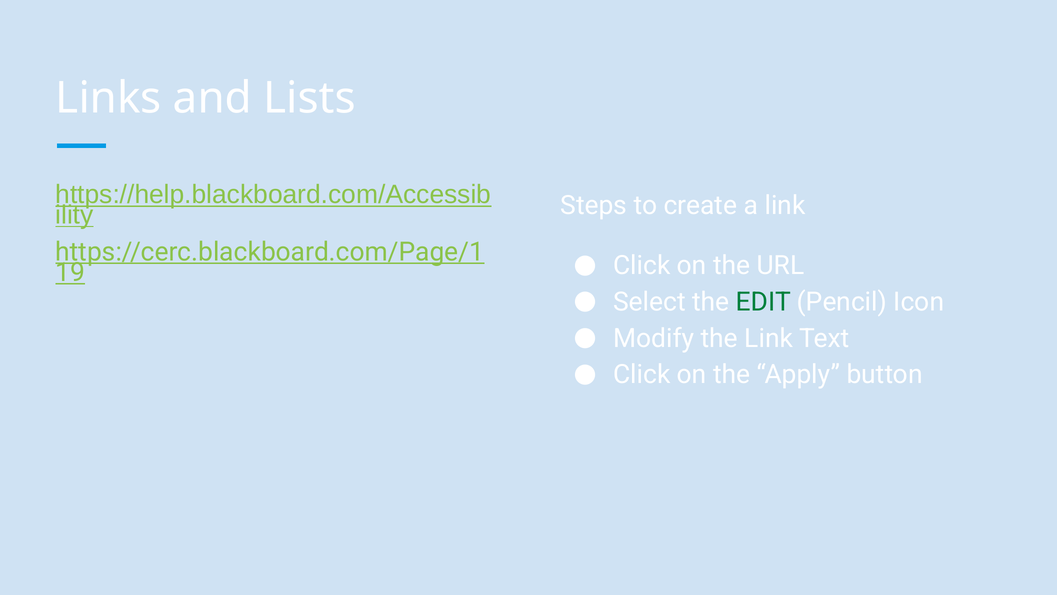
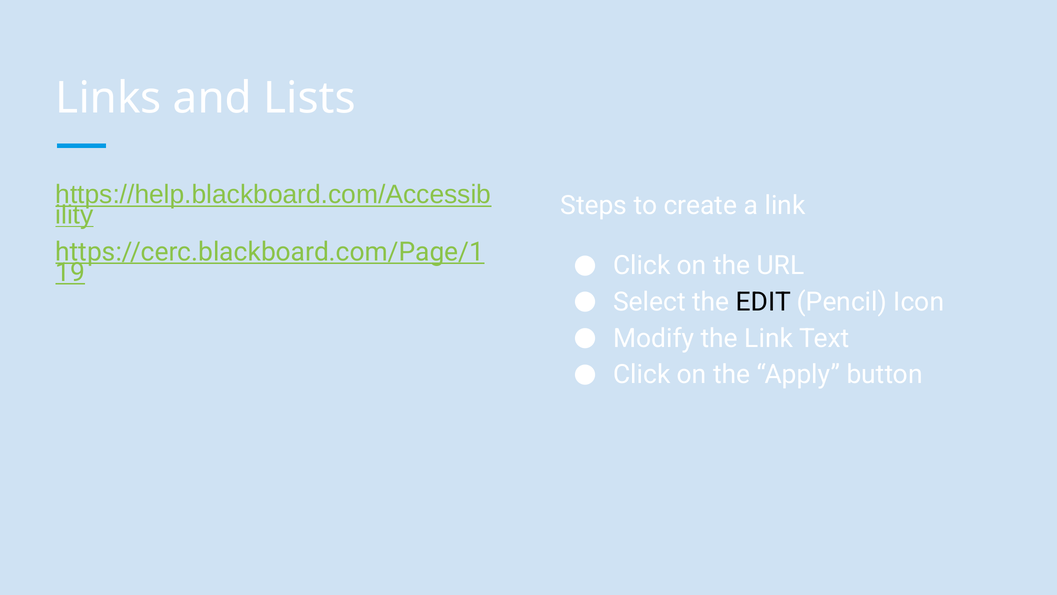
EDIT colour: green -> black (763, 302)
